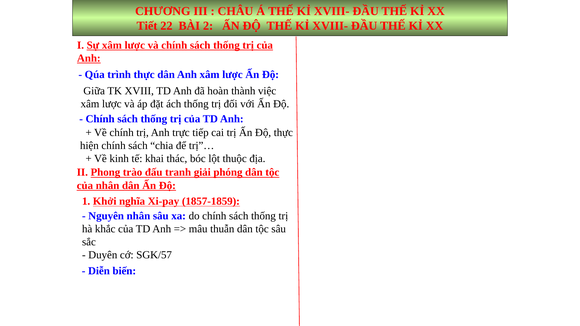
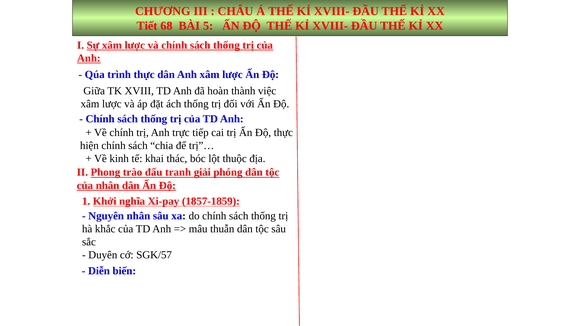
22: 22 -> 68 (166, 26)
2: 2 -> 5 (208, 26)
